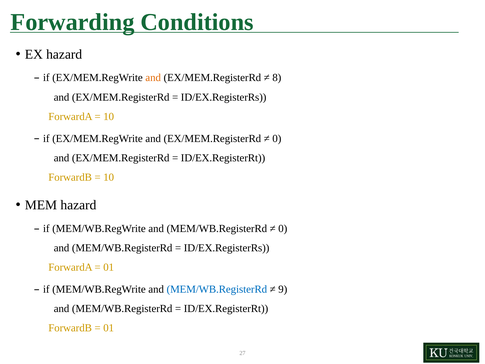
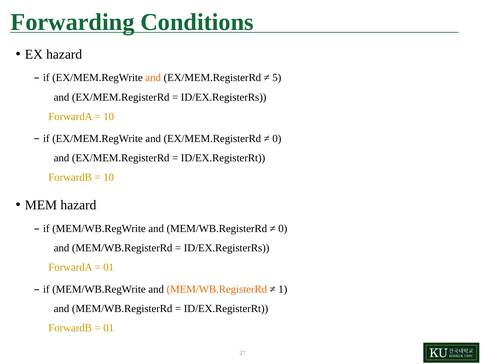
8: 8 -> 5 (277, 78)
MEM/WB.RegisterRd colour: blue -> orange (217, 289)
9: 9 -> 1 (283, 289)
